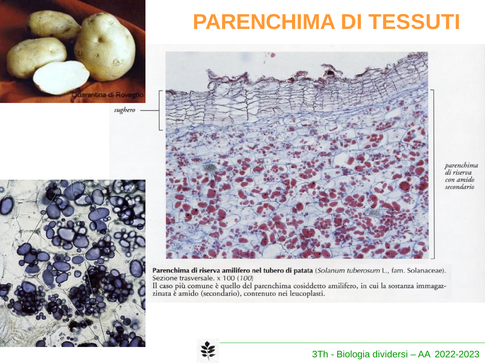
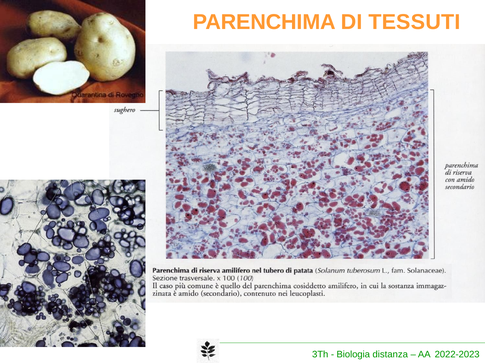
dividersi: dividersi -> distanza (390, 355)
